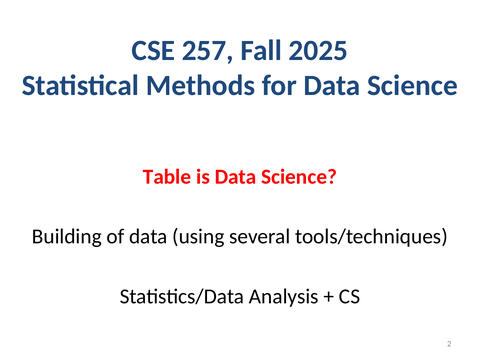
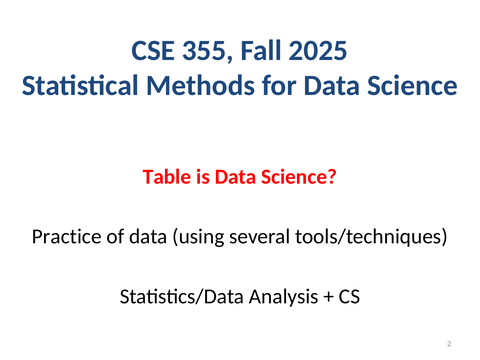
257: 257 -> 355 (208, 50)
Building: Building -> Practice (67, 237)
